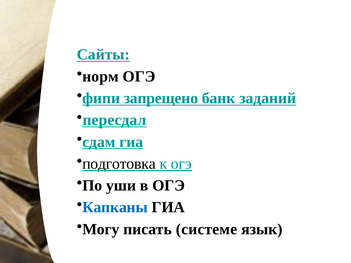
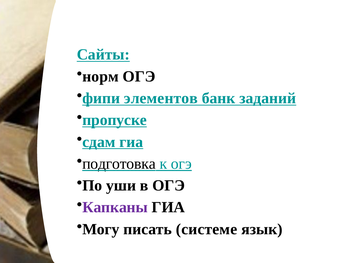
запрещено: запрещено -> элементов (161, 98)
пересдал: пересдал -> пропуске (115, 120)
Капканы colour: blue -> purple (115, 208)
